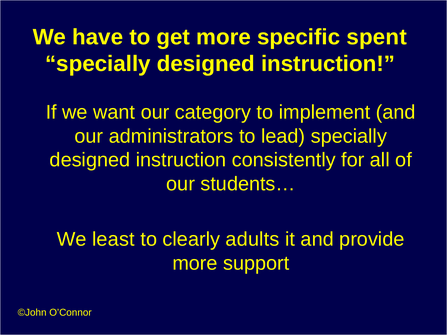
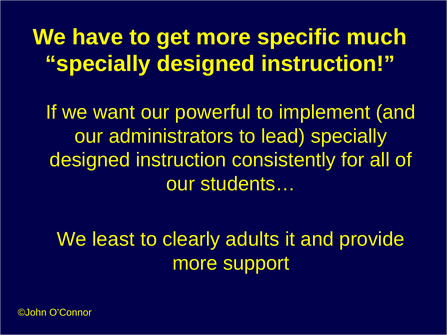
spent: spent -> much (377, 37)
category: category -> powerful (213, 112)
